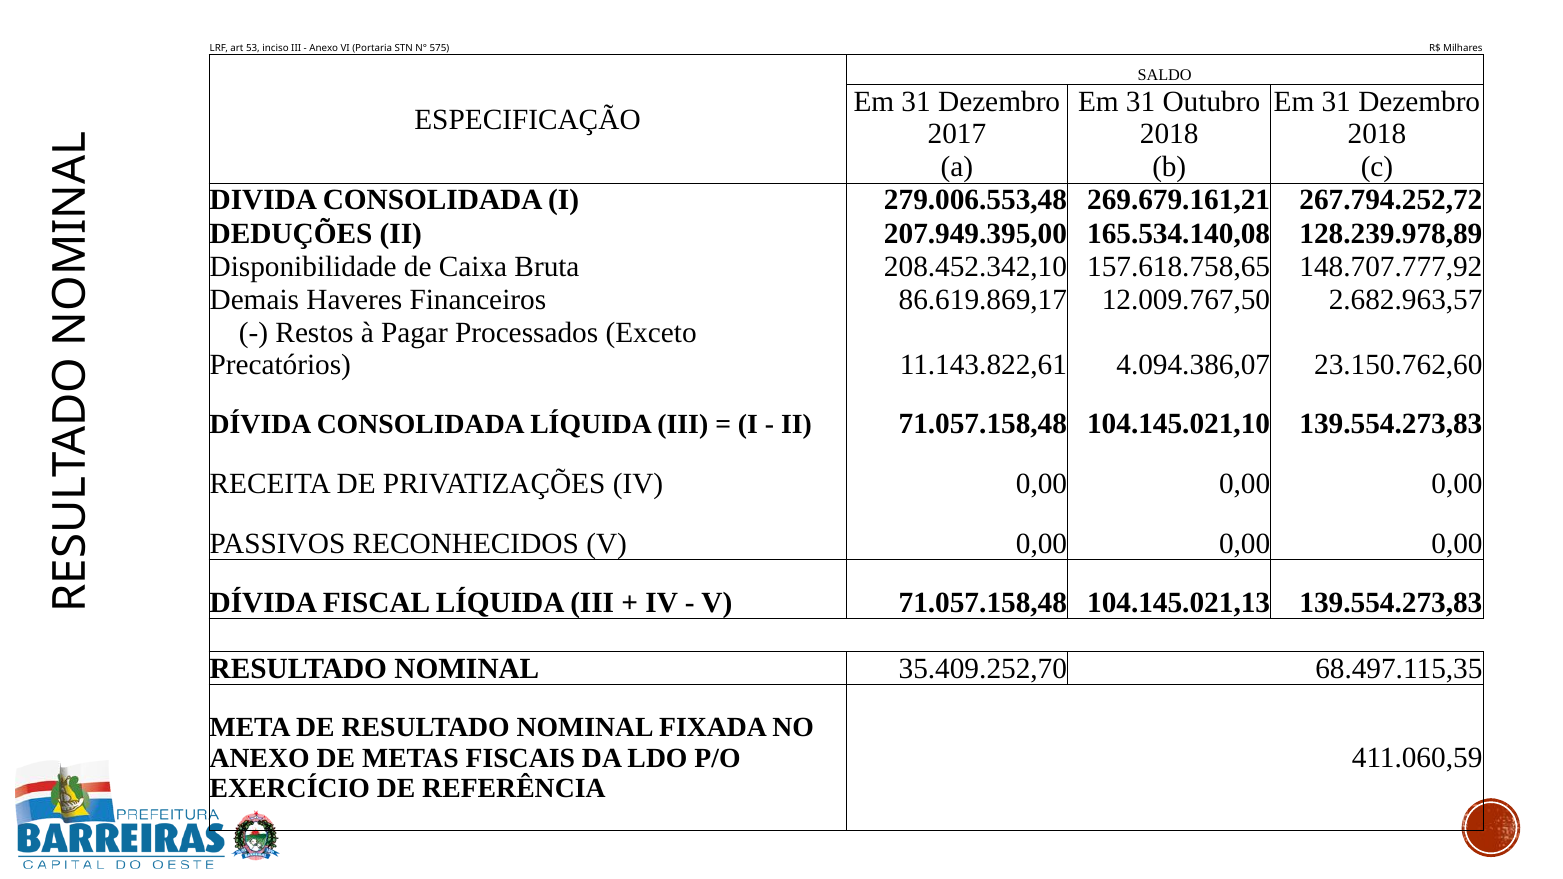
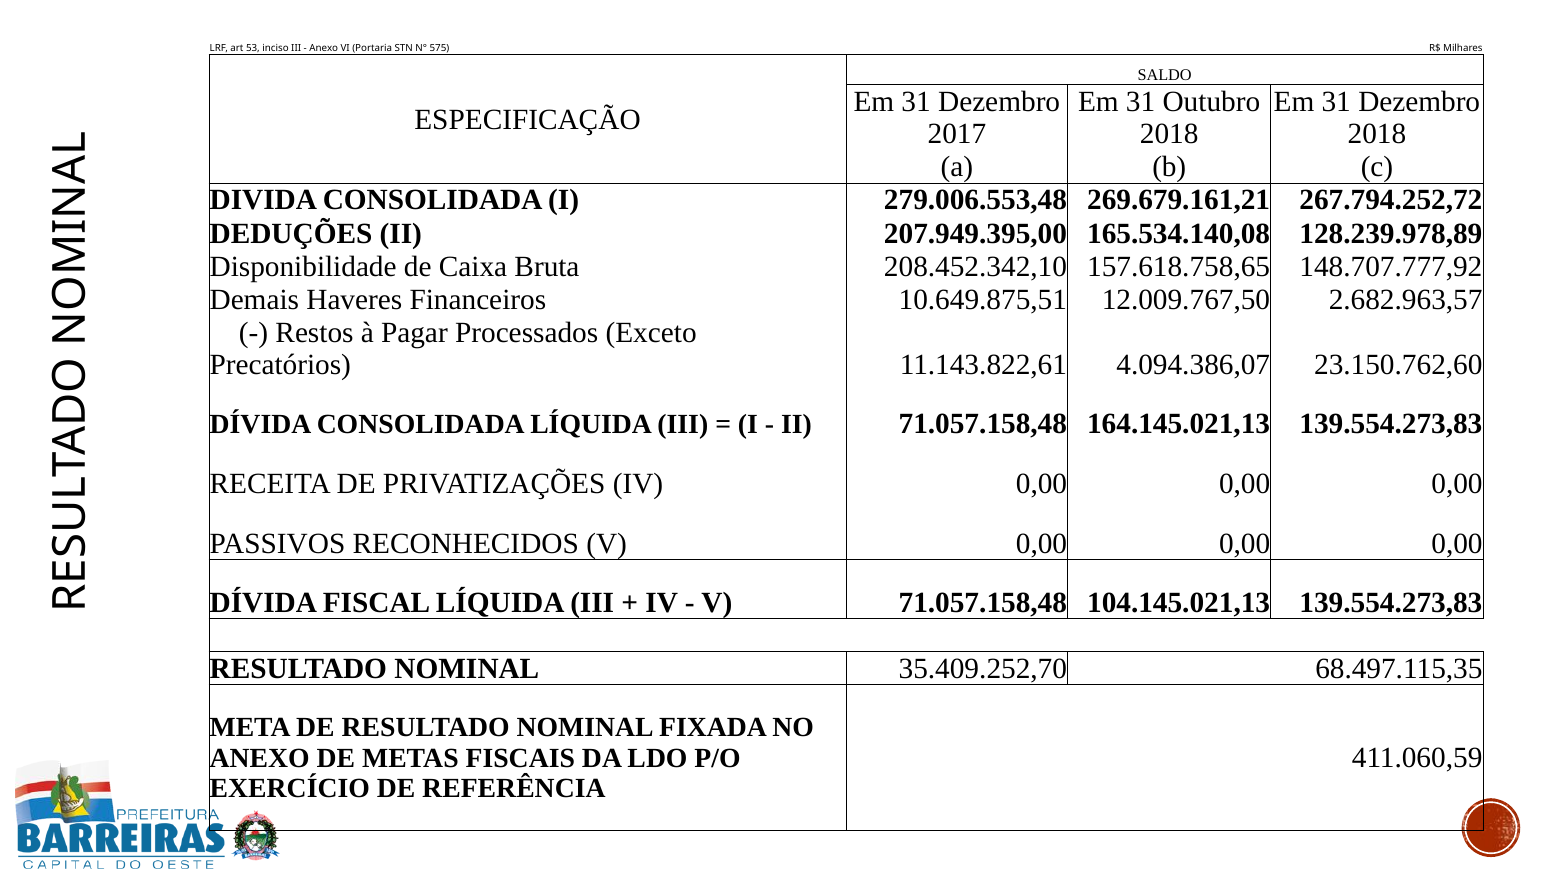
86.619.869,17: 86.619.869,17 -> 10.649.875,51 (983, 300)
104.145.021,10: 104.145.021,10 -> 164.145.021,13 (1179, 424)
